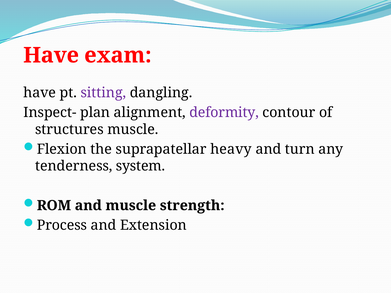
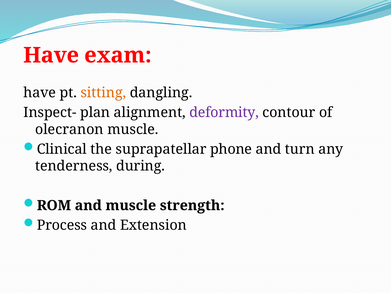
sitting colour: purple -> orange (103, 93)
structures: structures -> olecranon (69, 129)
Flexion: Flexion -> Clinical (62, 149)
heavy: heavy -> phone (231, 149)
system: system -> during (141, 166)
